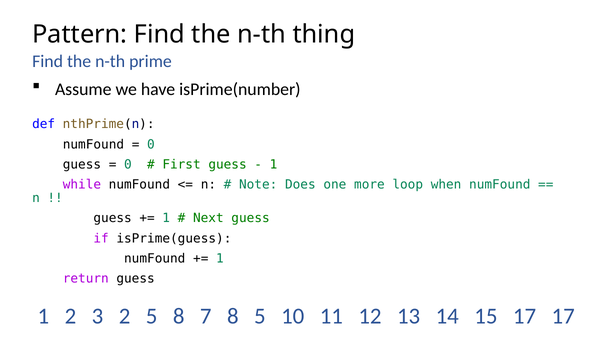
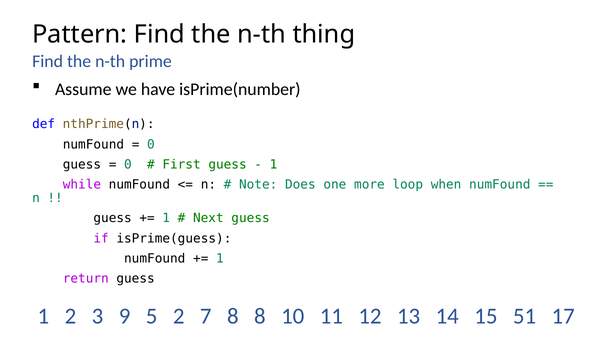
3 2: 2 -> 9 (125, 316)
5 8: 8 -> 2 (179, 316)
8 5: 5 -> 8 (260, 316)
15 17: 17 -> 51 (525, 316)
